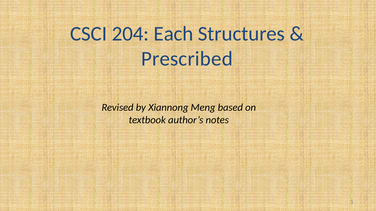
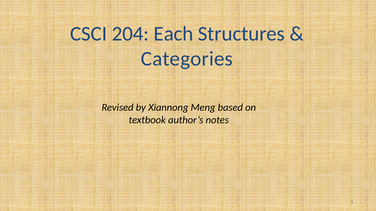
Prescribed: Prescribed -> Categories (187, 59)
